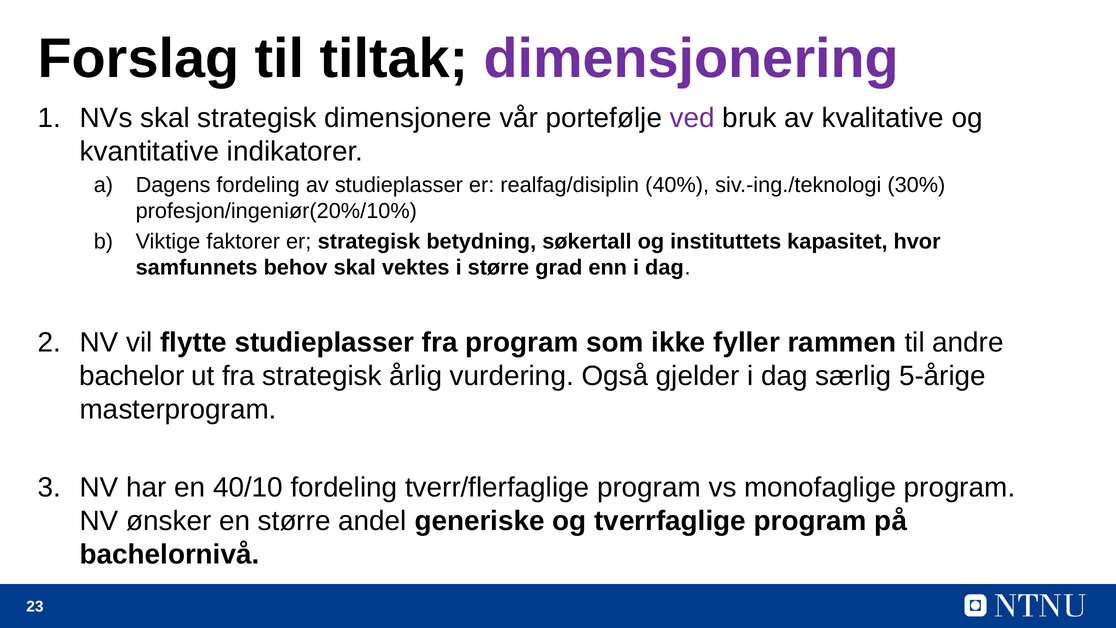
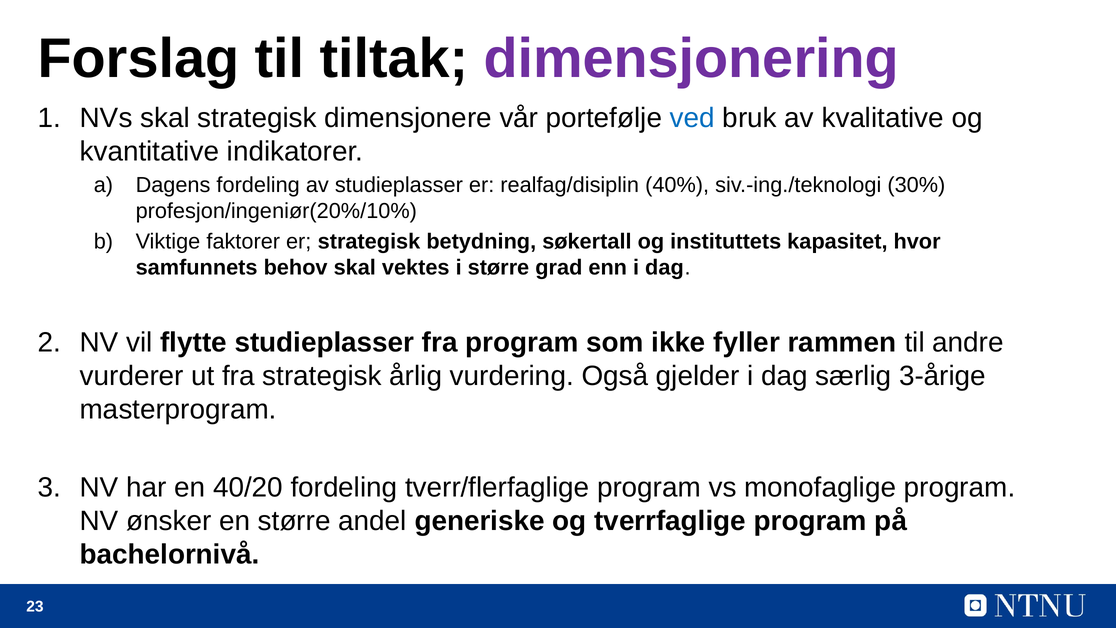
ved colour: purple -> blue (692, 118)
bachelor: bachelor -> vurderer (132, 376)
5-årige: 5-årige -> 3-årige (942, 376)
40/10: 40/10 -> 40/20 (248, 487)
